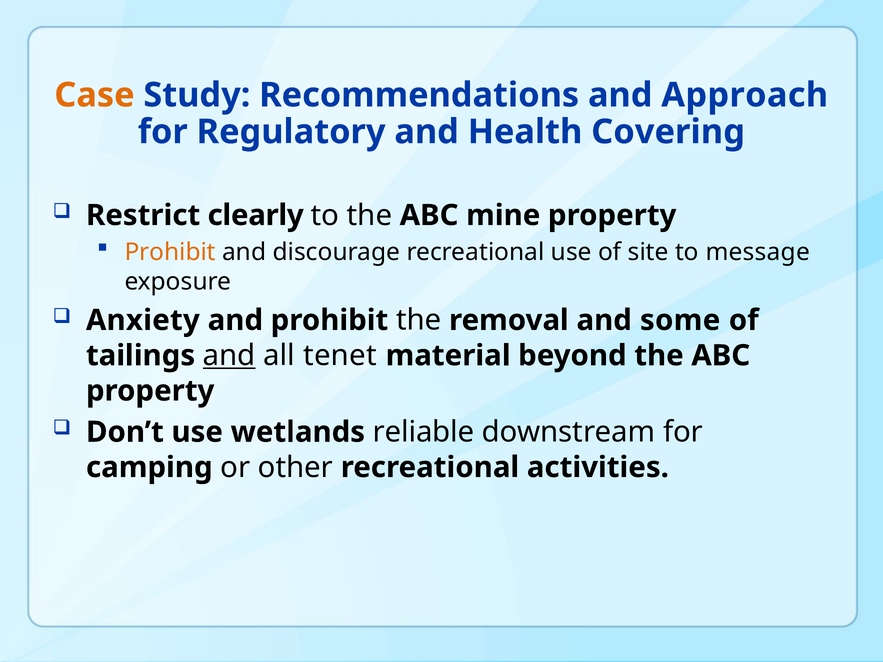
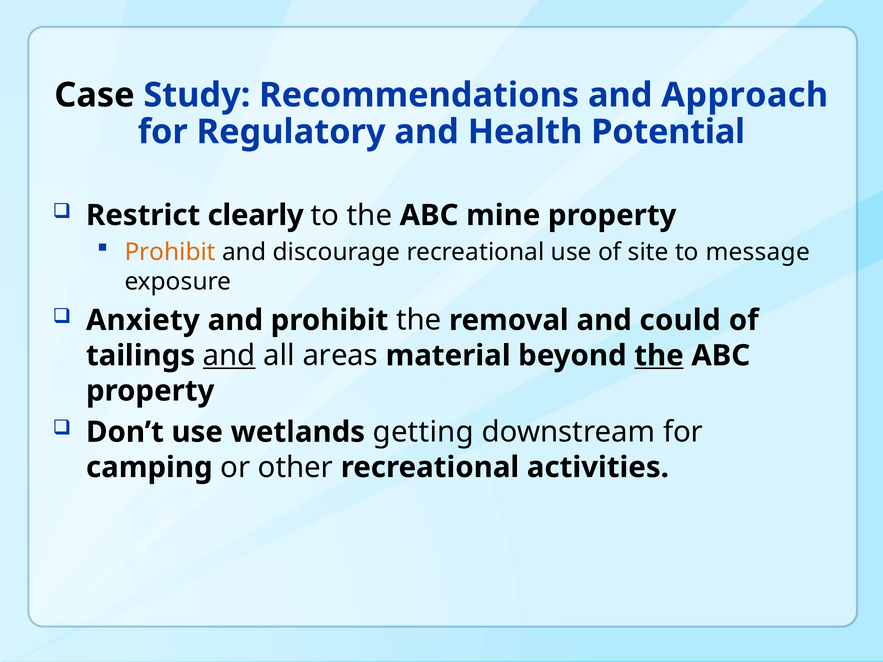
Case colour: orange -> black (94, 95)
Covering: Covering -> Potential (668, 132)
some: some -> could (680, 320)
tenet: tenet -> areas (340, 356)
the underline: none -> present (659, 356)
reliable: reliable -> getting (423, 432)
